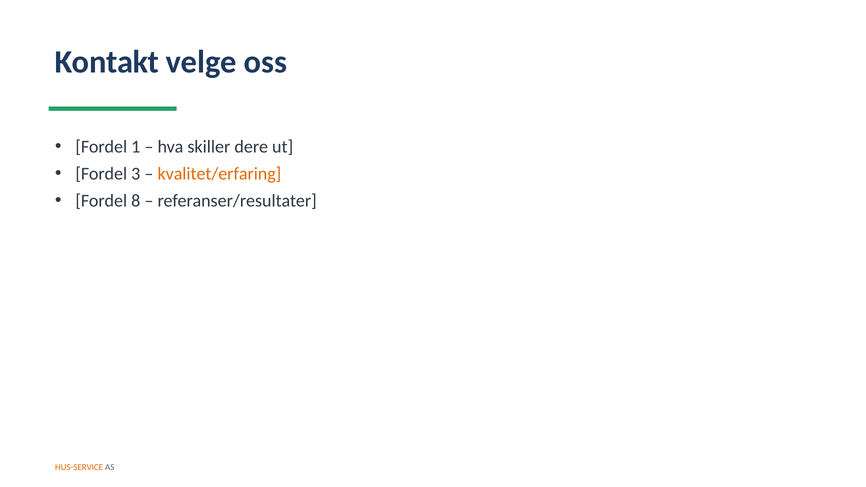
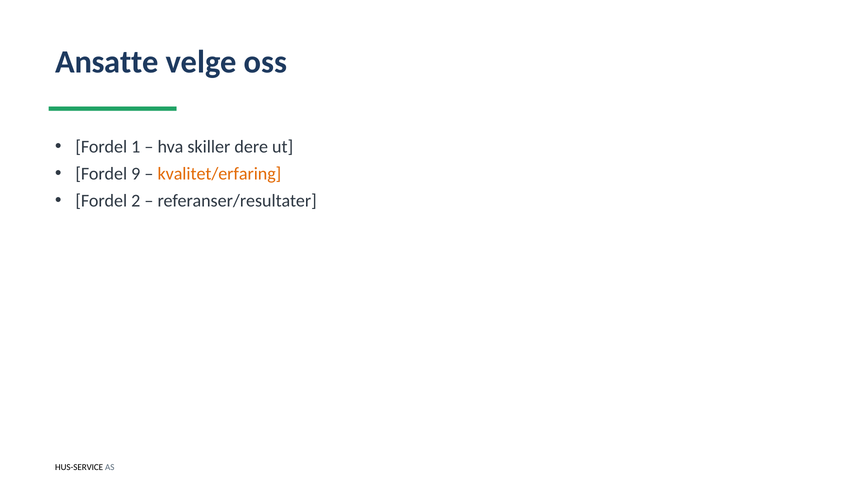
Kontakt: Kontakt -> Ansatte (107, 62)
3: 3 -> 9 (136, 174)
8: 8 -> 2 (136, 201)
HUS-SERVICE colour: orange -> black (79, 467)
